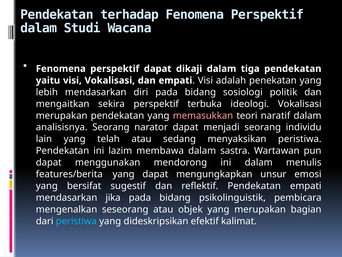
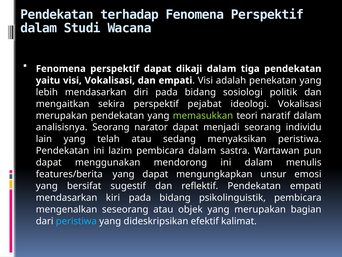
terbuka: terbuka -> pejabat (205, 104)
memasukkan colour: pink -> light green (203, 115)
lazim membawa: membawa -> pembicara (160, 151)
jika: jika -> kiri (113, 197)
